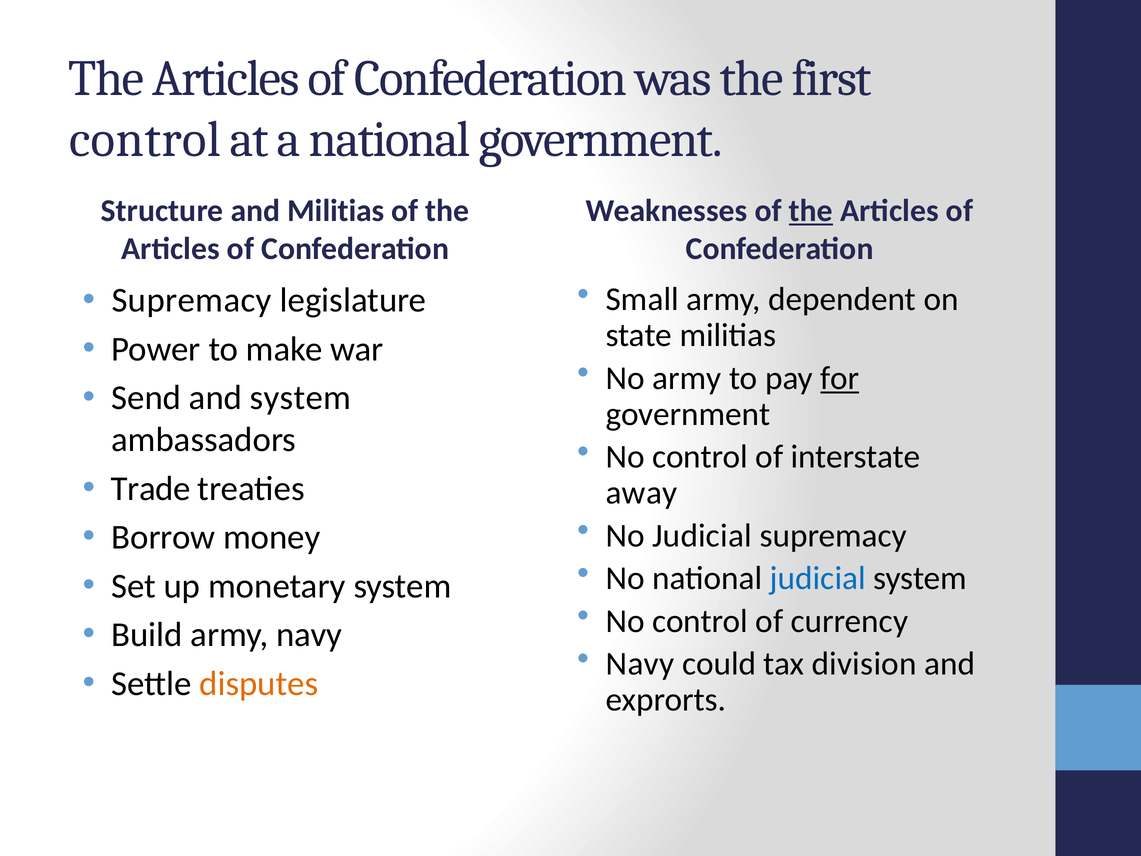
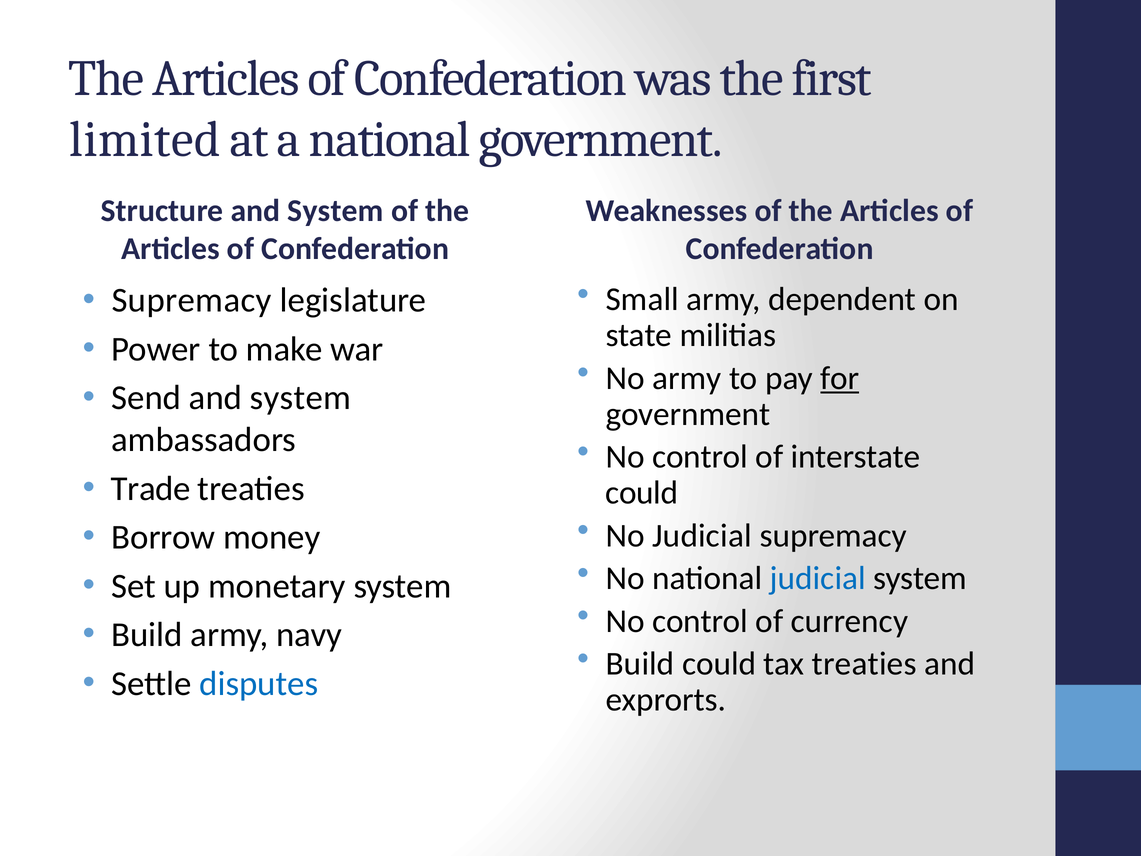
control: control -> limited (145, 140)
Structure and Militias: Militias -> System (336, 211)
the underline: present -> none (811, 211)
away: away -> could (642, 493)
Navy: Navy -> Build (640, 664)
tax division: division -> treaties (864, 664)
disputes colour: orange -> blue (259, 683)
